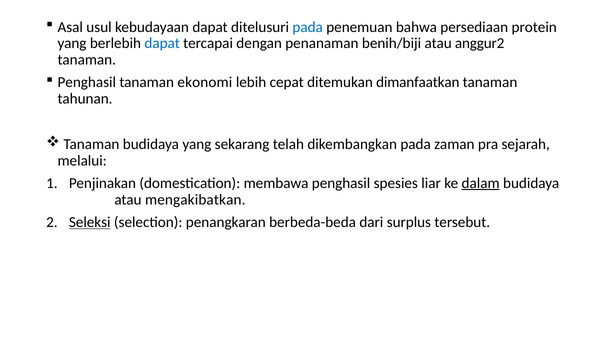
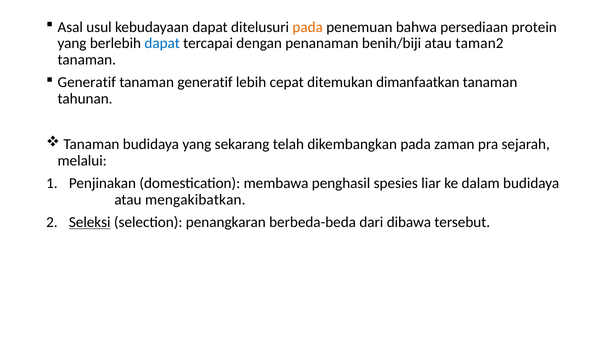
pada colour: blue -> orange (308, 27)
anggur2: anggur2 -> taman2 (480, 43)
Penghasil: Penghasil -> Generatif (87, 82)
tanaman ekonomi: ekonomi -> generatif (205, 82)
dalam underline: present -> none (481, 183)
surplus: surplus -> dibawa (409, 222)
